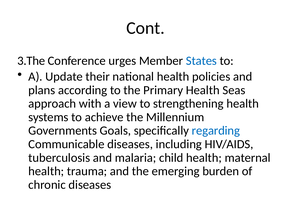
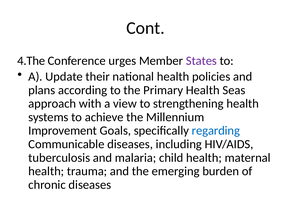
3.The: 3.The -> 4.The (31, 61)
States colour: blue -> purple (201, 61)
Governments: Governments -> Improvement (63, 131)
